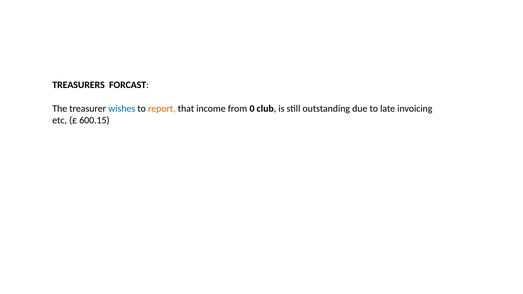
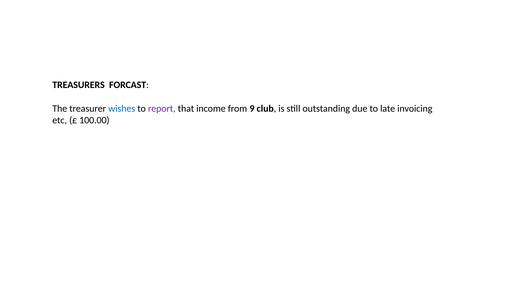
report colour: orange -> purple (162, 109)
0: 0 -> 9 (252, 109)
600.15: 600.15 -> 100.00 (94, 120)
